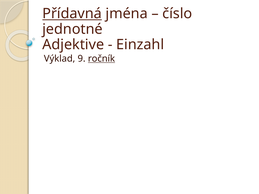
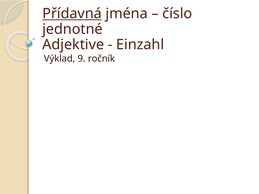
ročník underline: present -> none (101, 59)
